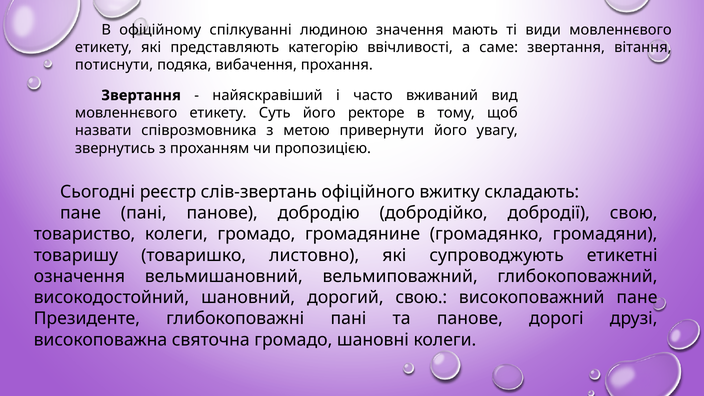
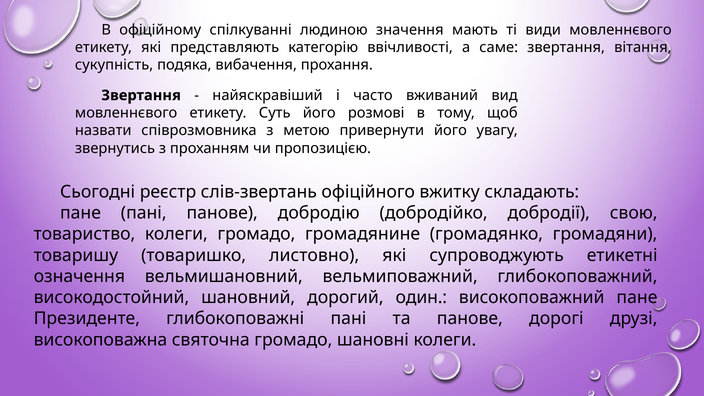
потиснути: потиснути -> сукупність (114, 65)
ректоре: ректоре -> розмові (376, 113)
дорогий свою: свою -> один (421, 297)
